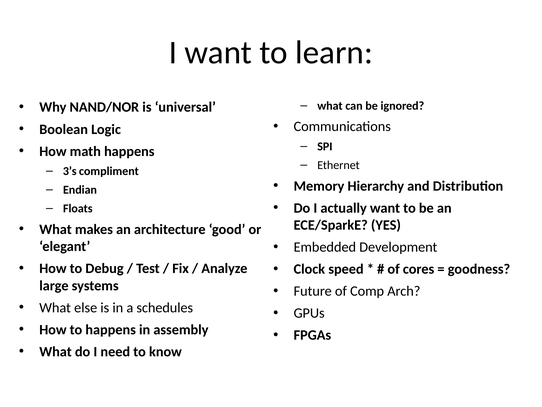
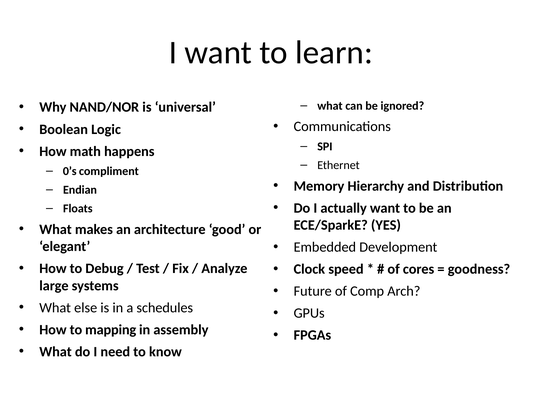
3’s: 3’s -> 0’s (70, 171)
to happens: happens -> mapping (111, 329)
